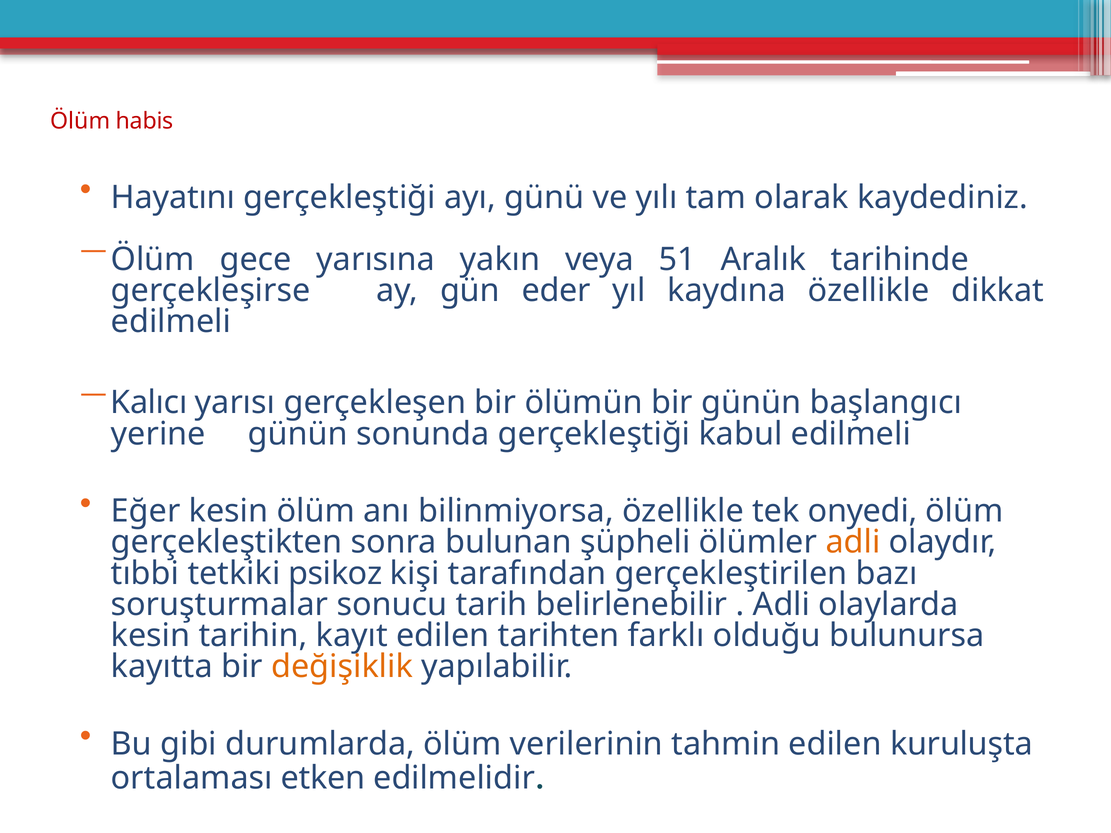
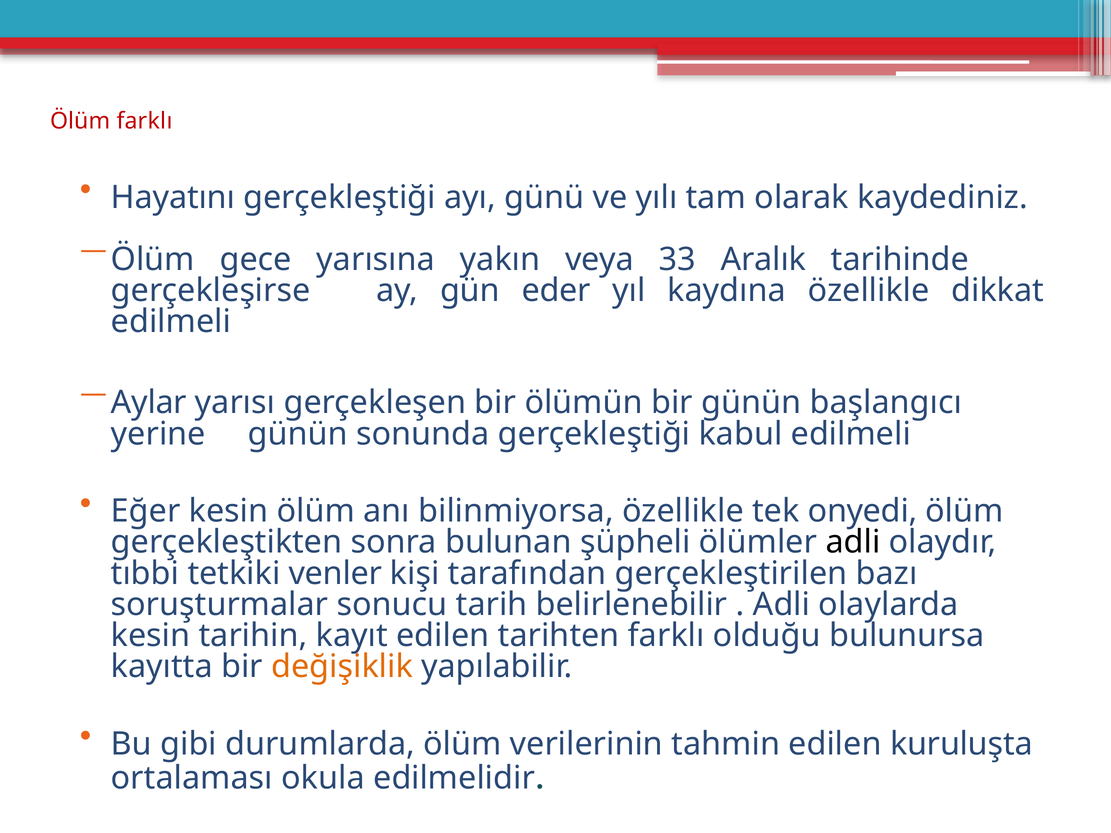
Ölüm habis: habis -> farklı (144, 121)
51: 51 -> 33 (677, 260)
Kalıcı: Kalıcı -> Aylar (149, 403)
adli colour: orange -> black (853, 542)
psikoz: psikoz -> venler (335, 574)
etken: etken -> okula (323, 778)
